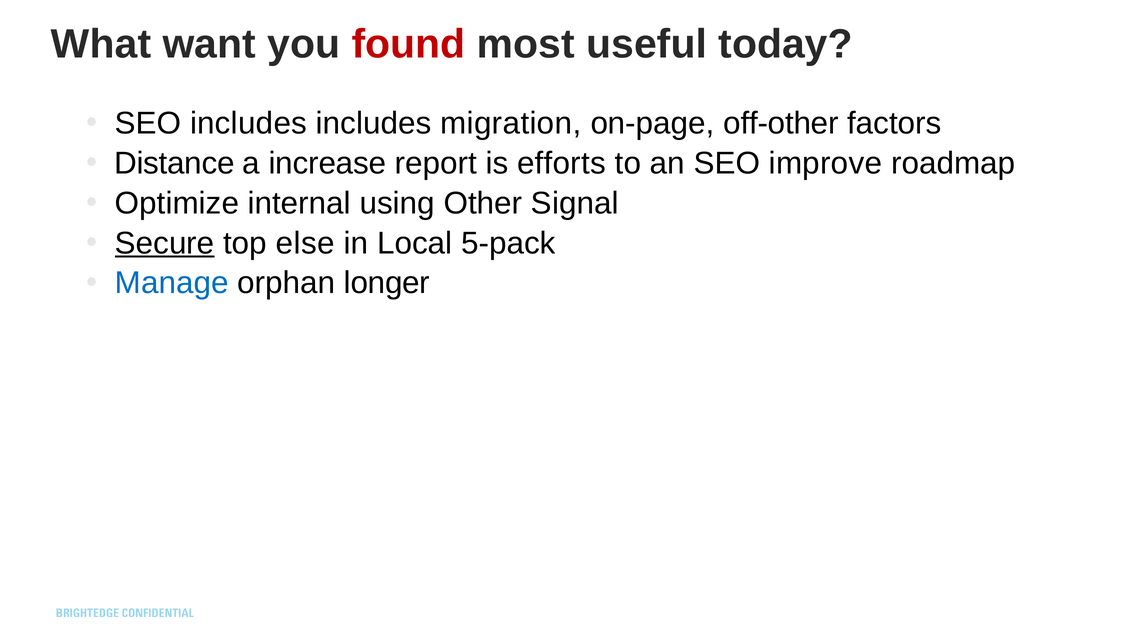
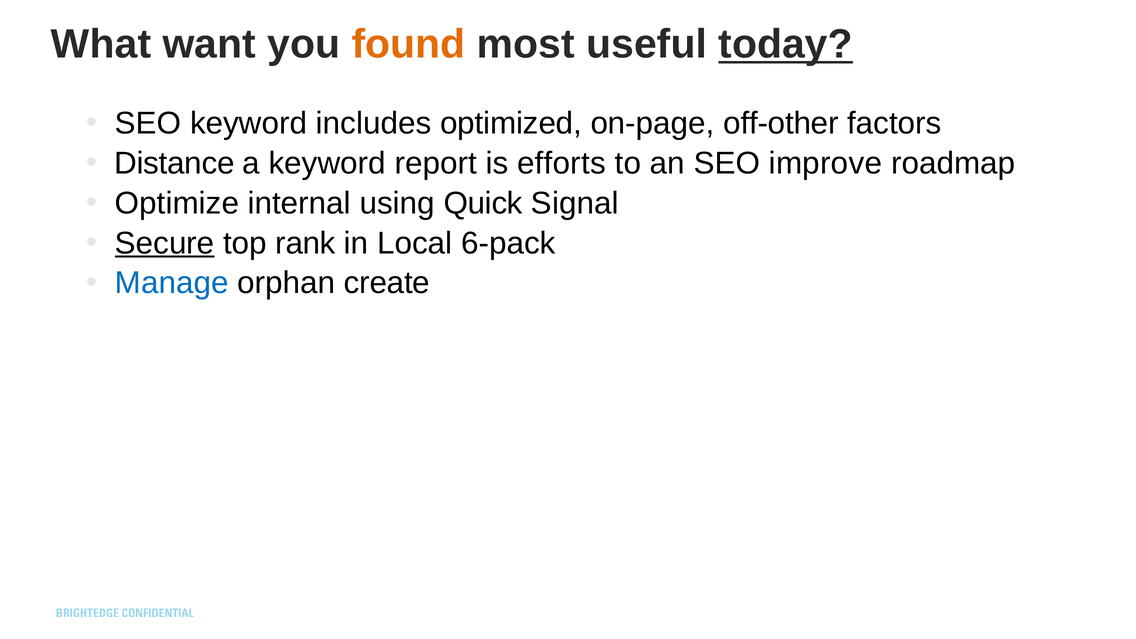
found colour: red -> orange (408, 44)
today underline: none -> present (786, 44)
SEO includes: includes -> keyword (249, 123)
migration: migration -> optimized (511, 123)
a increase: increase -> keyword (327, 163)
Other: Other -> Quick (483, 203)
else: else -> rank (306, 243)
5-pack: 5-pack -> 6-pack (508, 243)
longer: longer -> create (387, 283)
